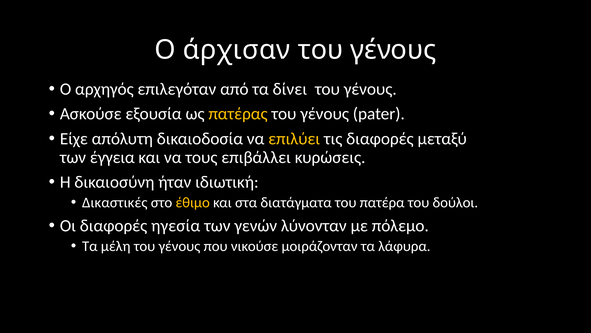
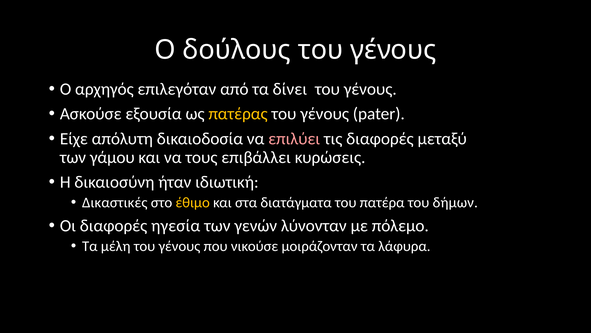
άρχισαν: άρχισαν -> δούλους (237, 50)
επιλύει colour: yellow -> pink (294, 138)
έγγεια: έγγεια -> γάμου (112, 157)
δούλοι: δούλοι -> δήμων (455, 202)
